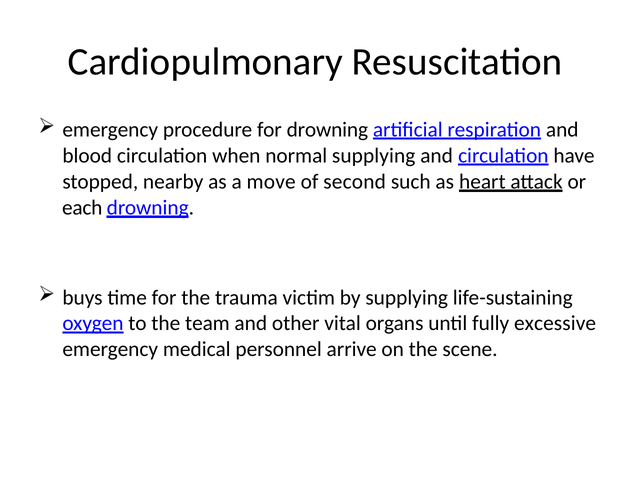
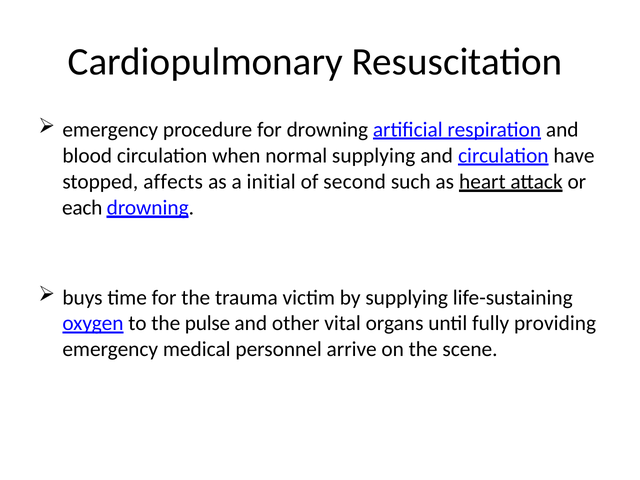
nearby: nearby -> affects (173, 182)
move: move -> initial (271, 182)
team: team -> pulse (207, 323)
excessive: excessive -> providing (555, 323)
